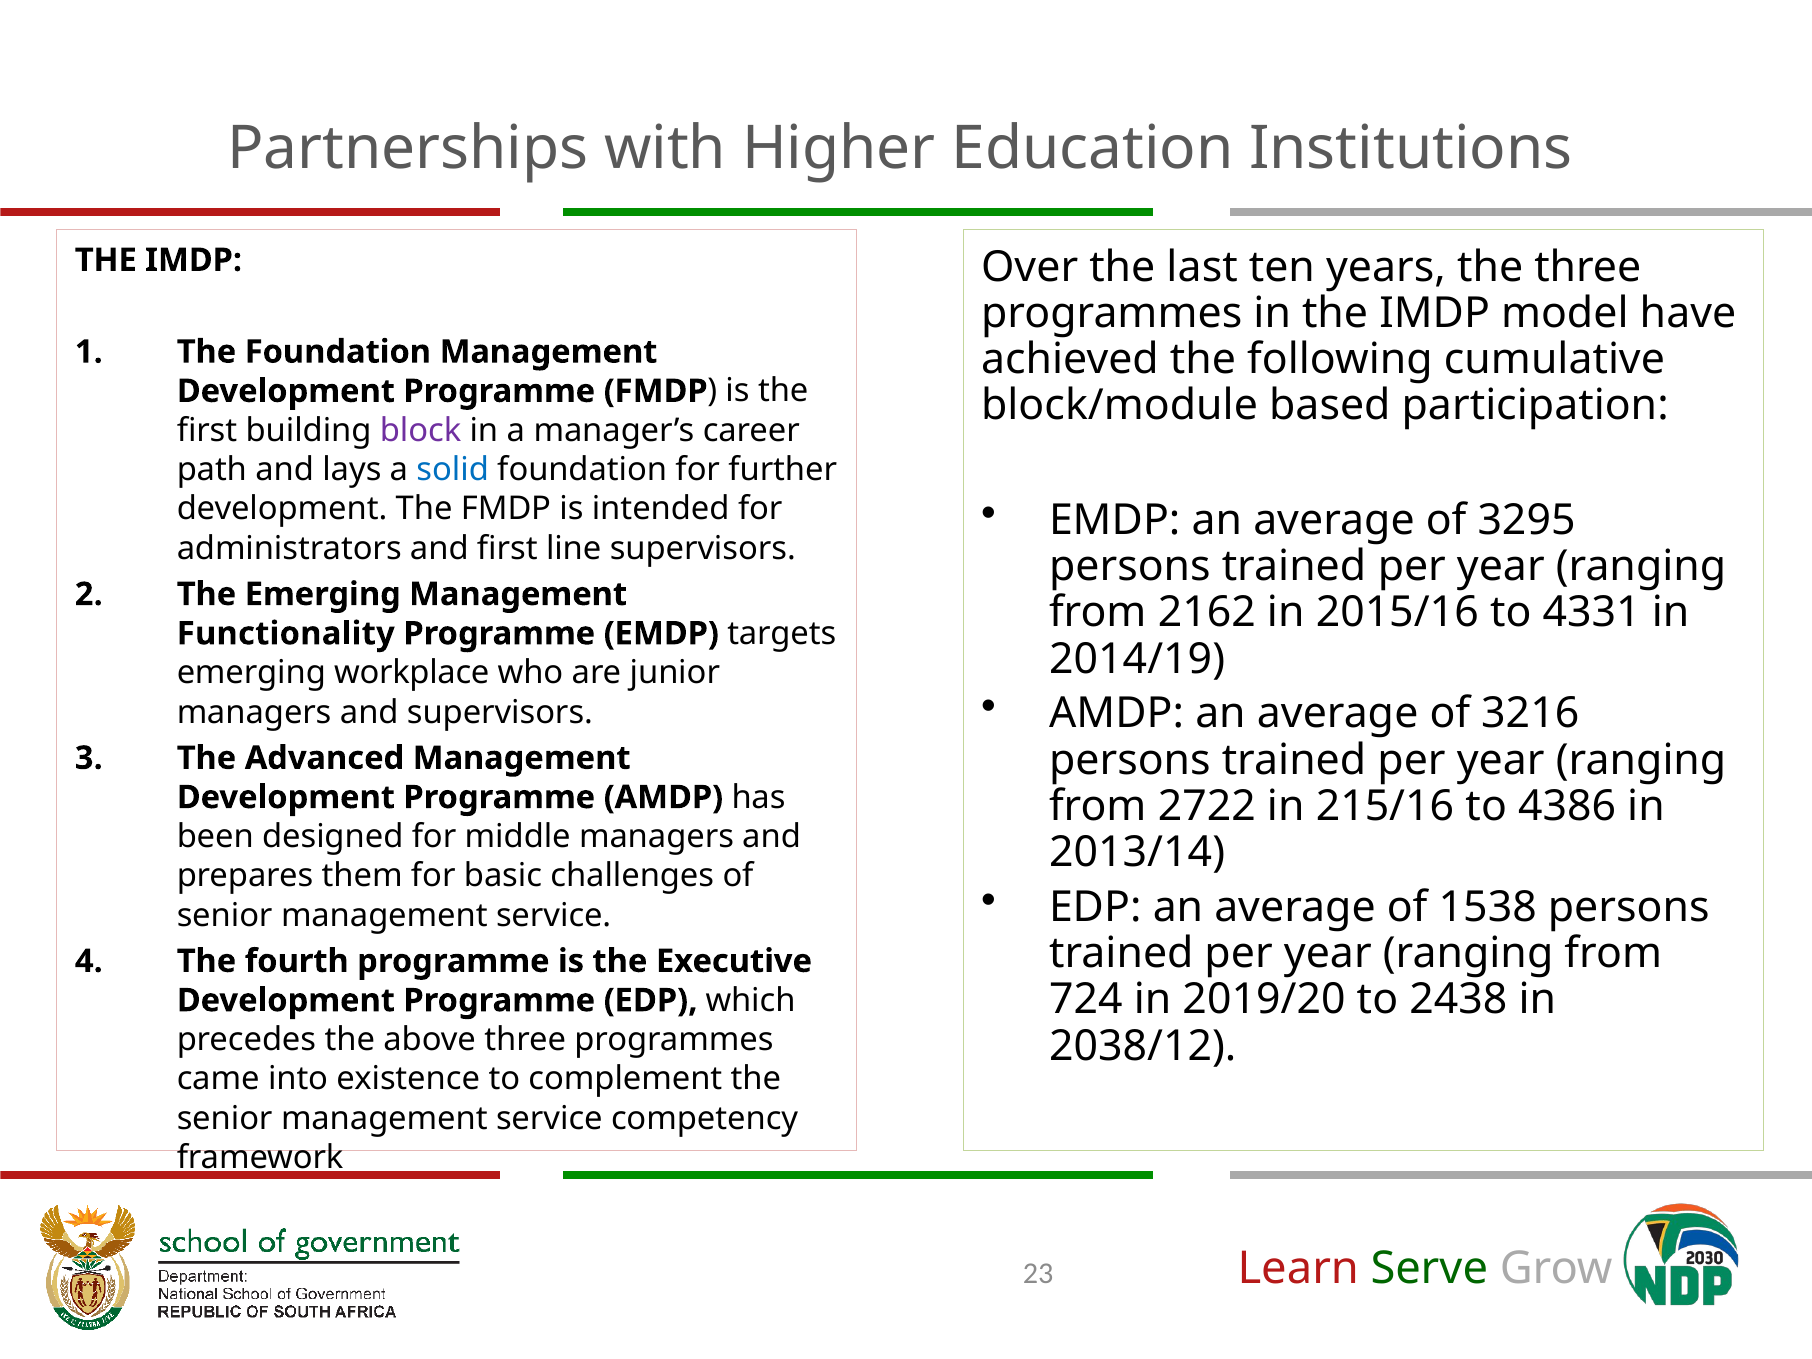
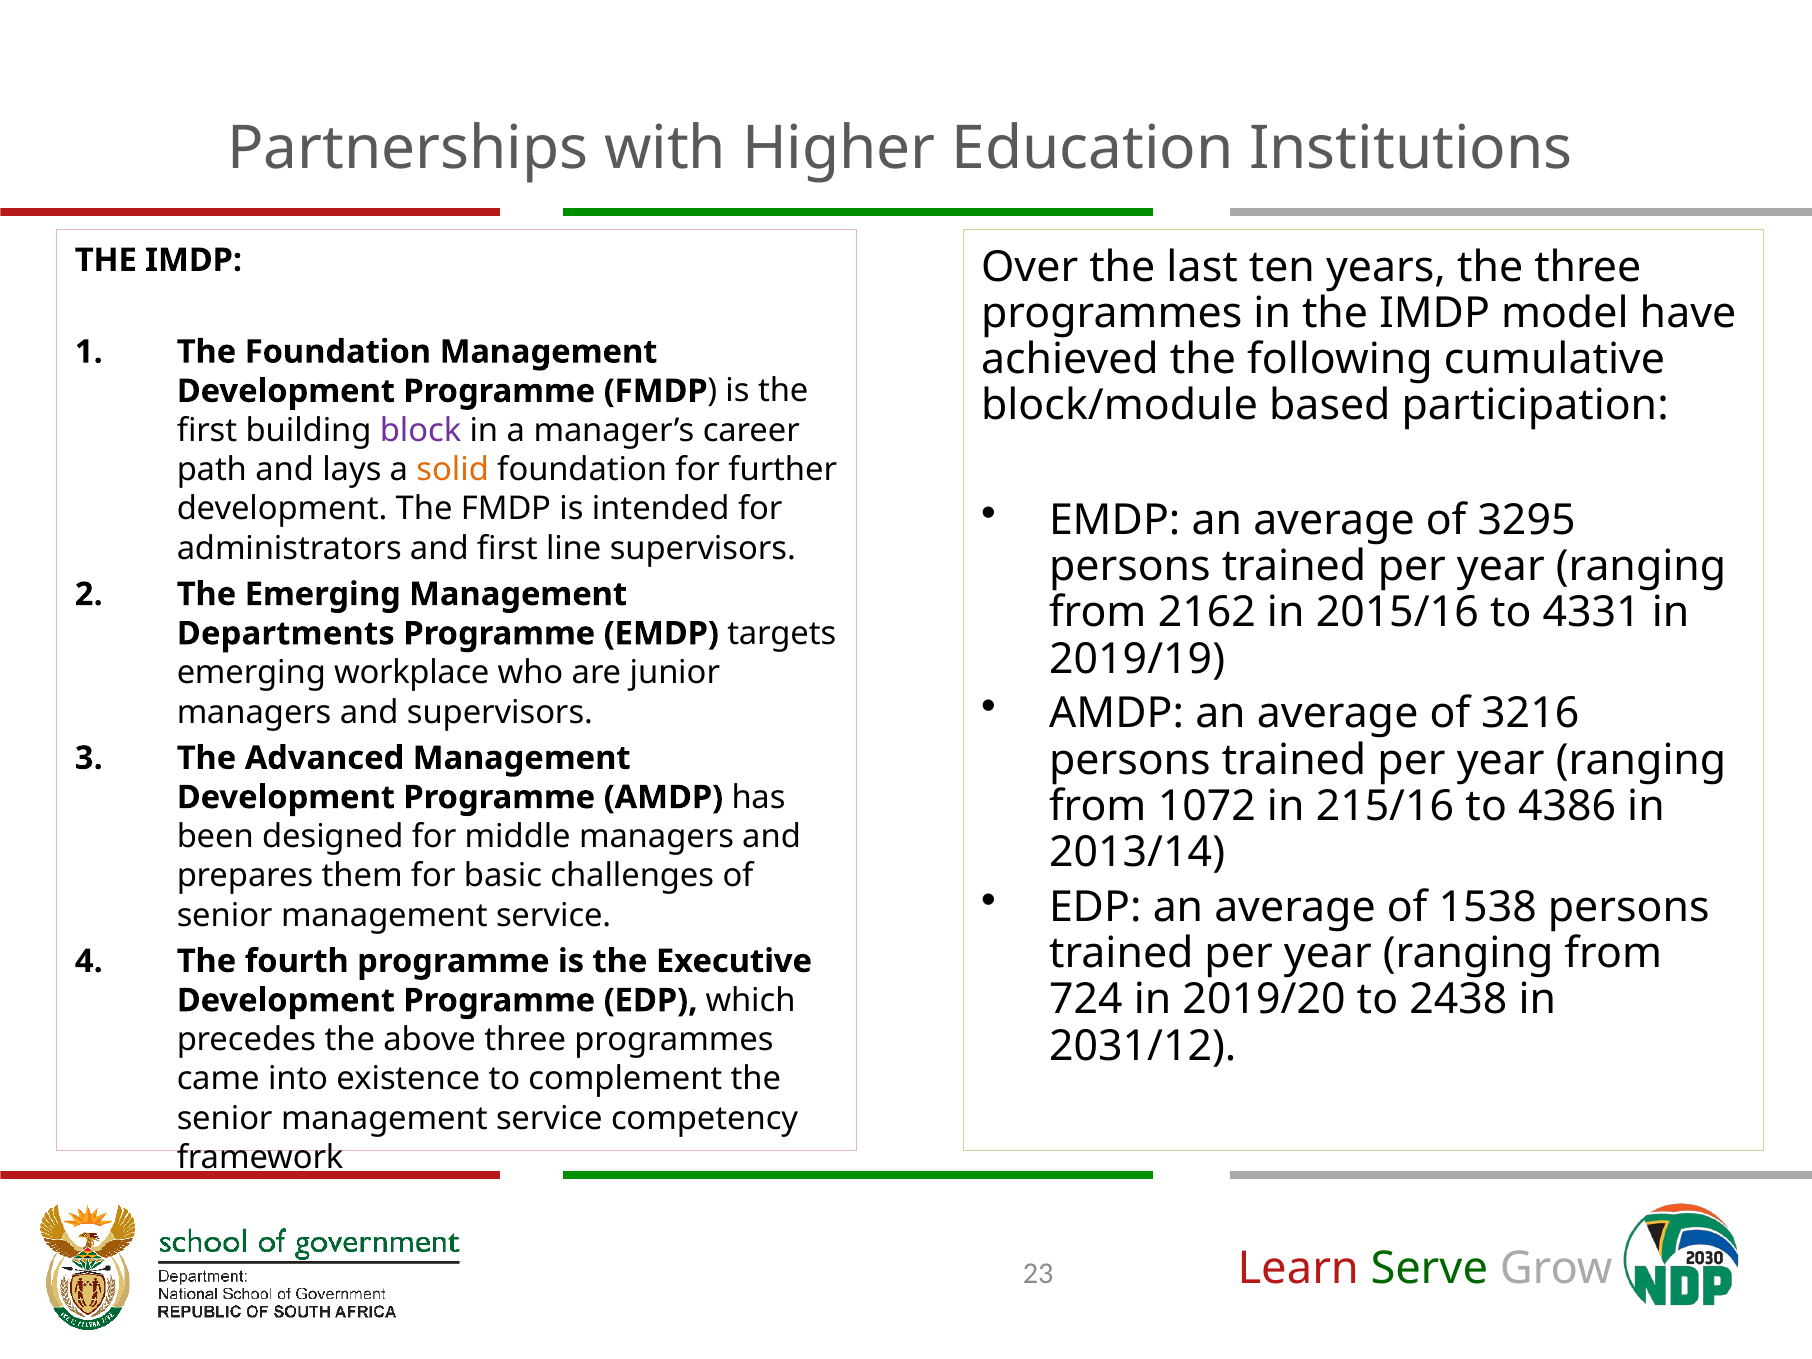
solid colour: blue -> orange (453, 470)
Functionality: Functionality -> Departments (286, 634)
2014/19: 2014/19 -> 2019/19 (1137, 659)
2722: 2722 -> 1072 (1207, 806)
2038/12: 2038/12 -> 2031/12 (1143, 1046)
